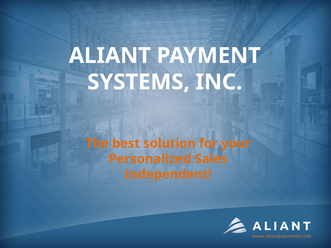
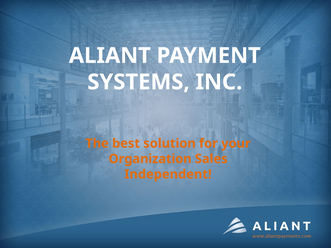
Personalized: Personalized -> Organization (150, 159)
